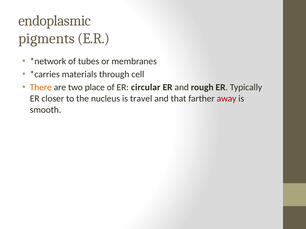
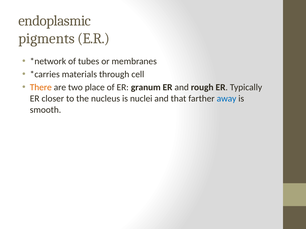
circular: circular -> granum (146, 88)
travel: travel -> nuclei (141, 99)
away colour: red -> blue (227, 99)
